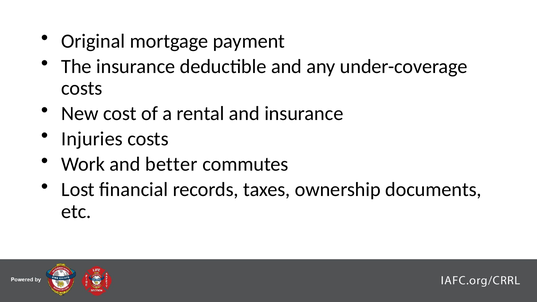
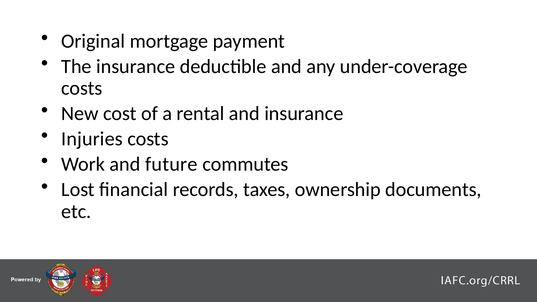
better: better -> future (171, 164)
